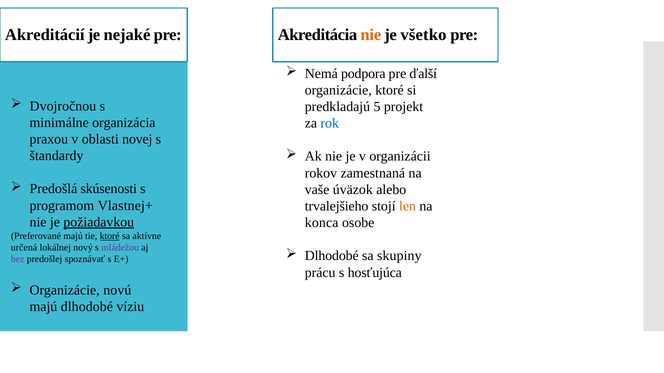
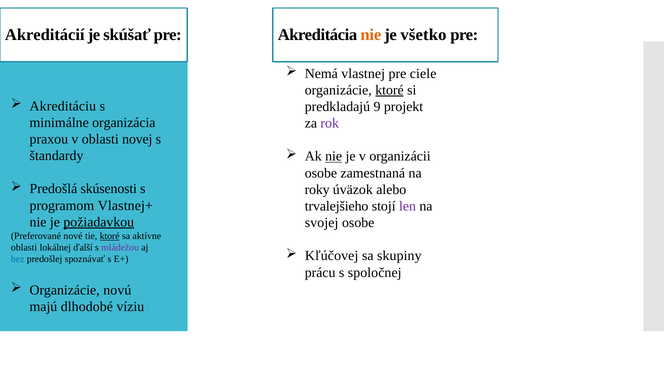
nejaké: nejaké -> skúšať (127, 35)
podpora: podpora -> vlastnej (363, 74)
ďalší: ďalší -> ciele (423, 74)
ktoré underline: none -> present (389, 90)
Dvojročnou: Dvojročnou -> Akreditáciu (63, 106)
5: 5 -> 9 (377, 107)
rok colour: blue -> purple (330, 123)
nie underline: none -> present (334, 157)
rokov: rokov -> osobe (321, 173)
vaše: vaše -> roky (317, 190)
len colour: orange -> purple (408, 206)
konca: konca -> svojej (322, 223)
Preferované majú: majú -> nové (73, 236)
určená: určená -> oblasti (24, 248)
nový: nový -> ďalší (83, 248)
Dlhodobé: Dlhodobé -> Kľúčovej (332, 256)
bez colour: purple -> blue (18, 259)
hosťujúca: hosťujúca -> spoločnej (375, 273)
